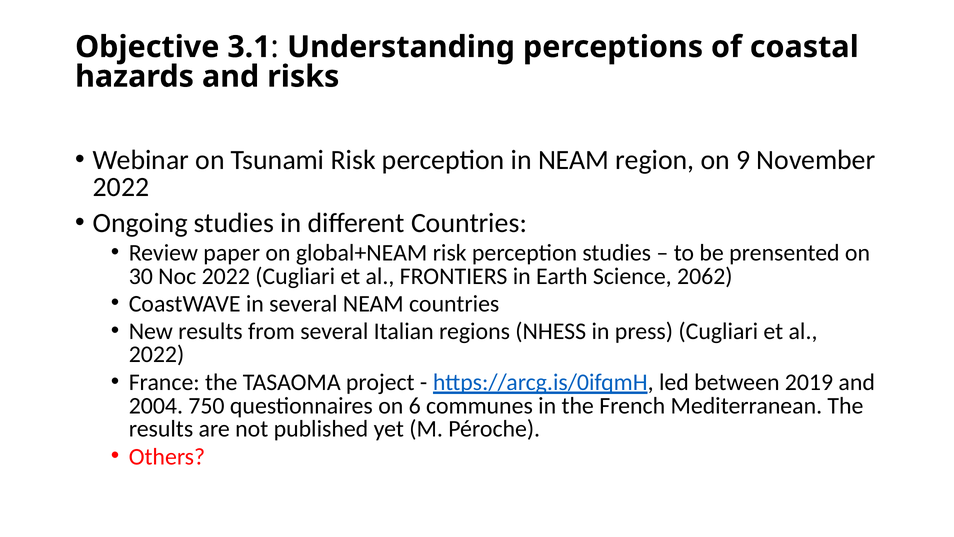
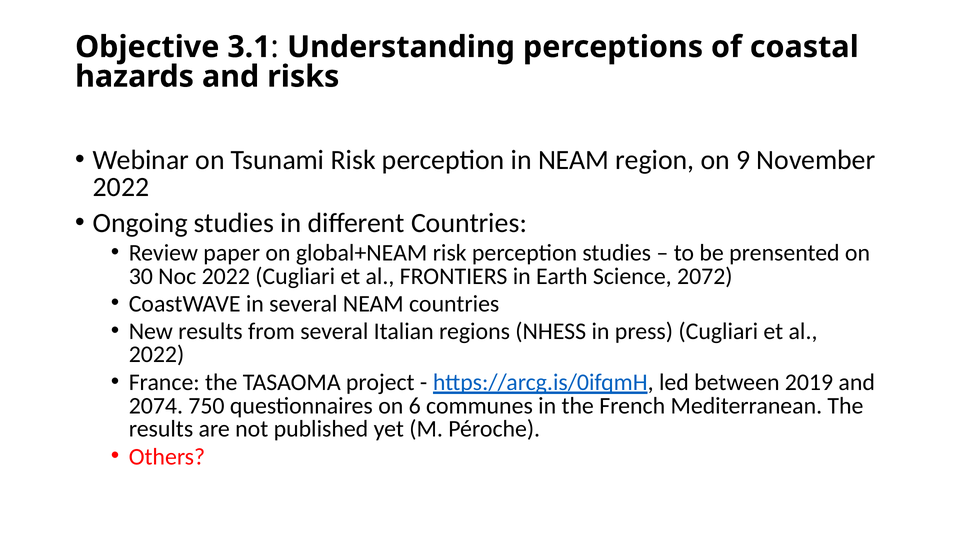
2062: 2062 -> 2072 (705, 276)
2004: 2004 -> 2074 (156, 406)
